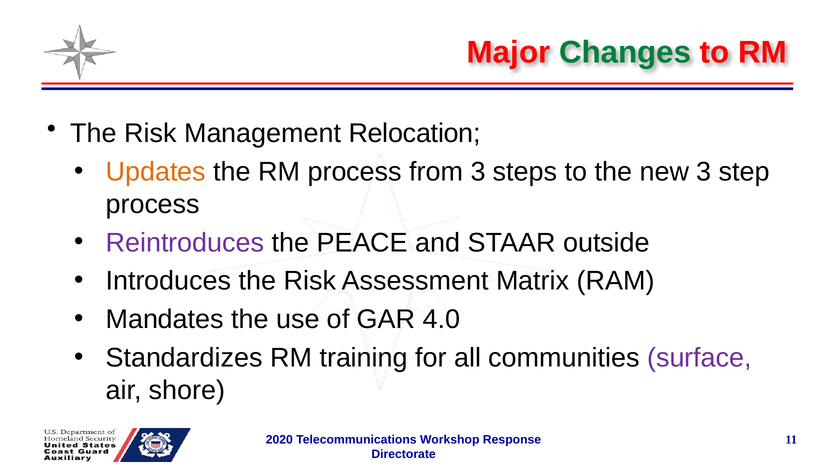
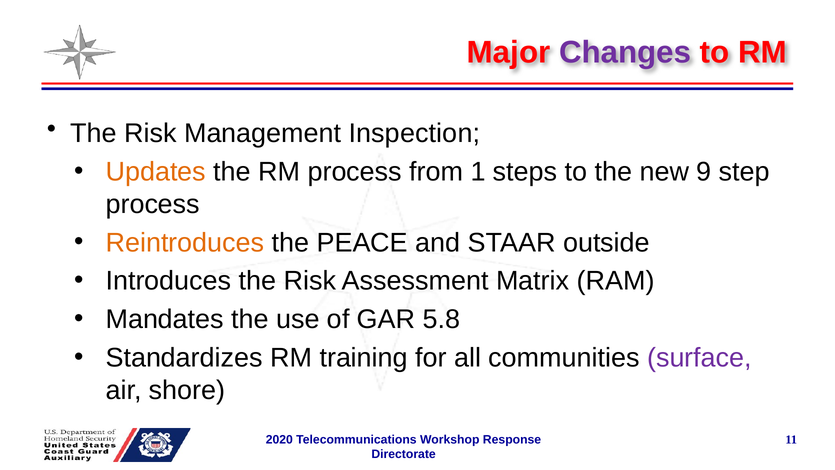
Changes colour: green -> purple (625, 53)
Relocation: Relocation -> Inspection (414, 133)
from 3: 3 -> 1 (478, 172)
new 3: 3 -> 9 (704, 172)
Reintroduces colour: purple -> orange (185, 242)
4.0: 4.0 -> 5.8 (441, 319)
